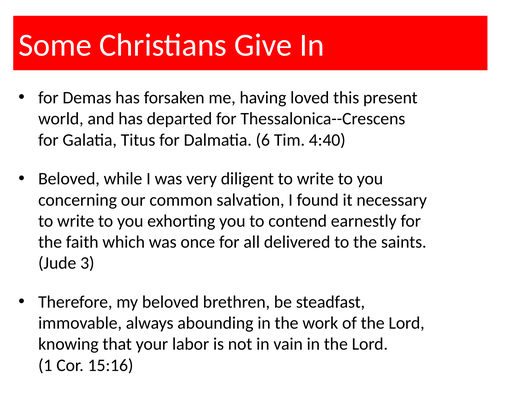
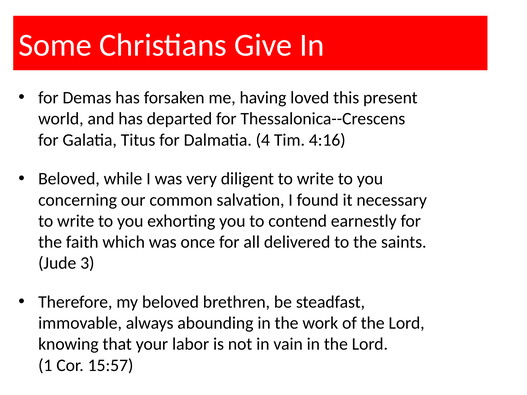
6: 6 -> 4 (263, 140)
4:40: 4:40 -> 4:16 (327, 140)
15:16: 15:16 -> 15:57 (111, 365)
